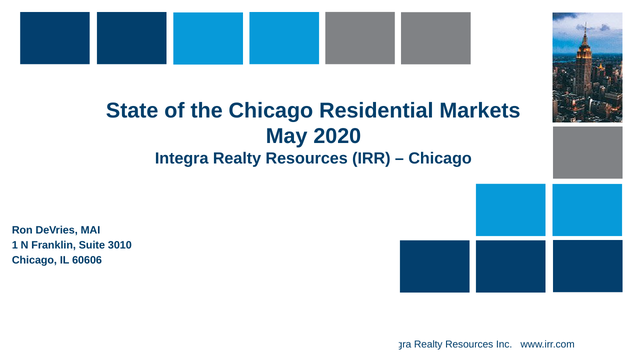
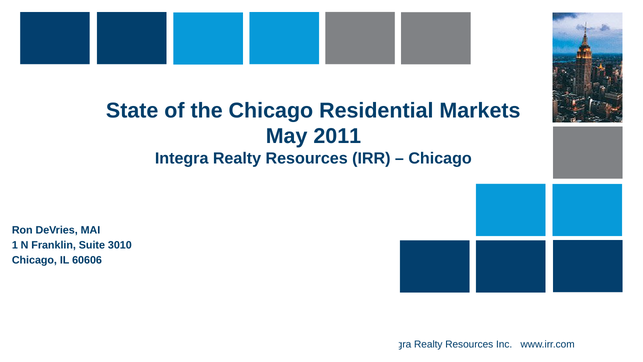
2020: 2020 -> 2011 (337, 136)
